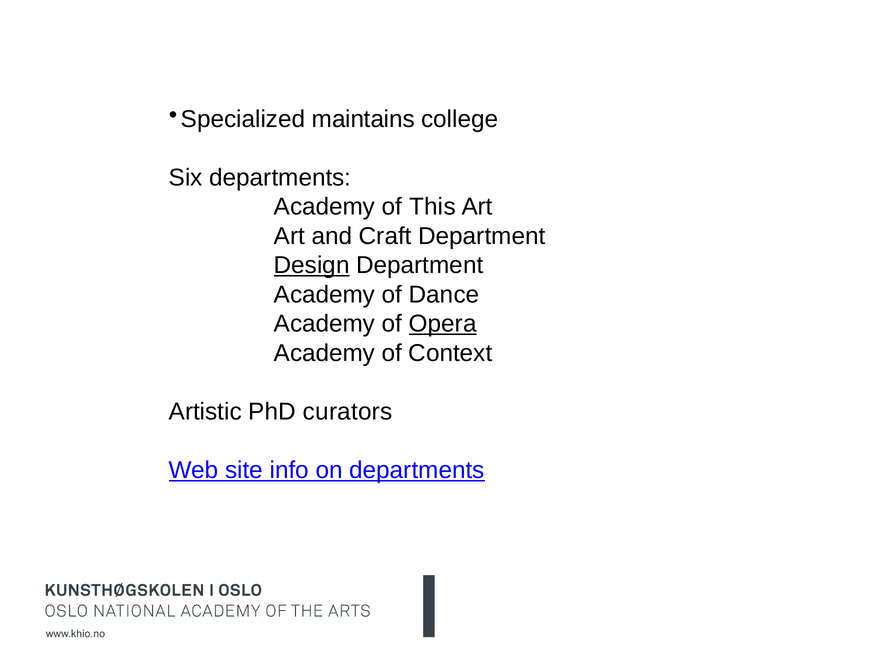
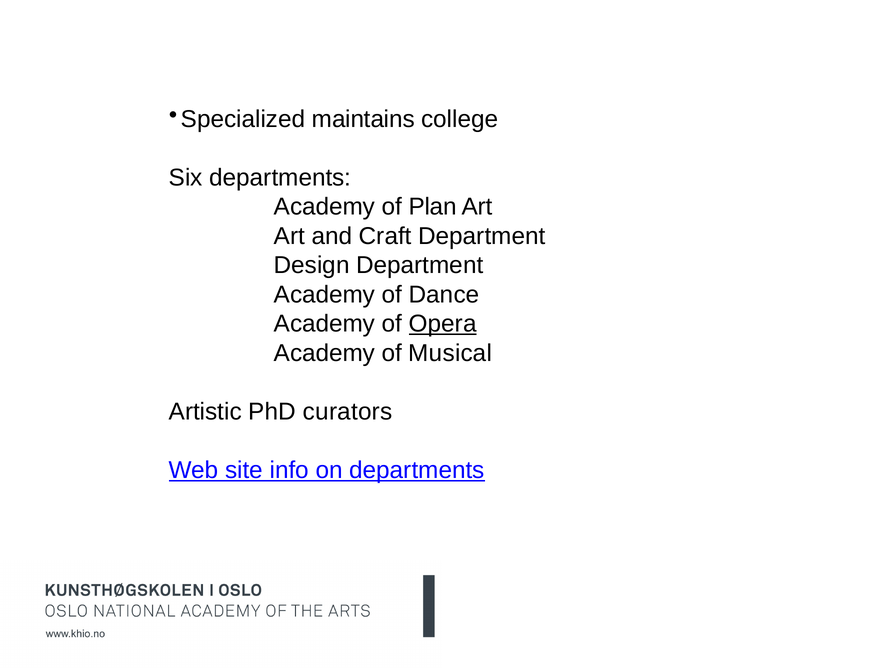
This: This -> Plan (433, 207)
Design underline: present -> none (312, 265)
Context: Context -> Musical (450, 353)
